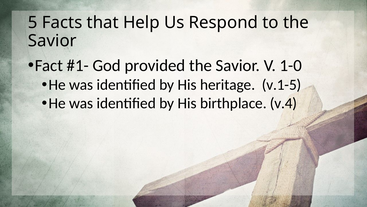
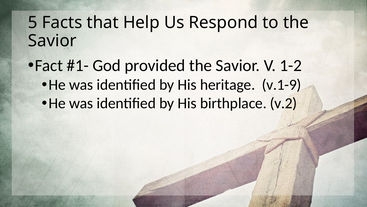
1-0: 1-0 -> 1-2 (291, 65)
v.1-5: v.1-5 -> v.1-9 (282, 85)
v.4: v.4 -> v.2 (283, 103)
